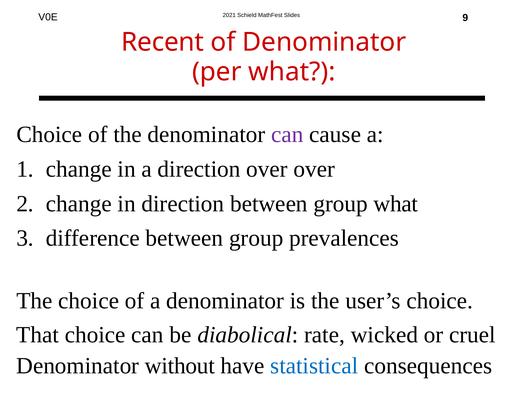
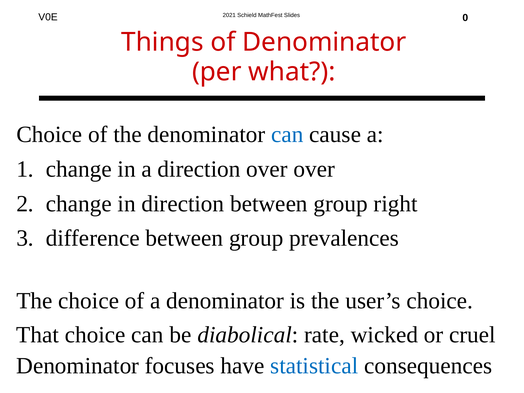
9: 9 -> 0 (465, 18)
Recent: Recent -> Things (162, 42)
can colour: purple -> blue (287, 135)
group what: what -> right (396, 204)
without: without -> focuses (180, 366)
